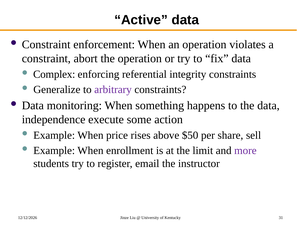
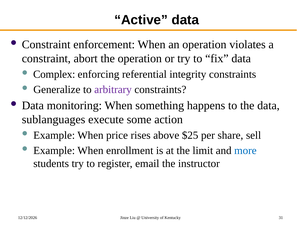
independence: independence -> sublanguages (54, 119)
$50: $50 -> $25 (190, 135)
more colour: purple -> blue (245, 150)
